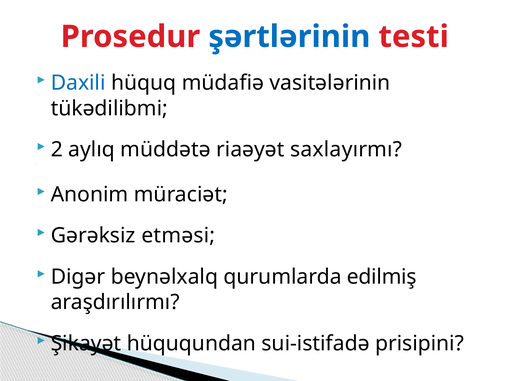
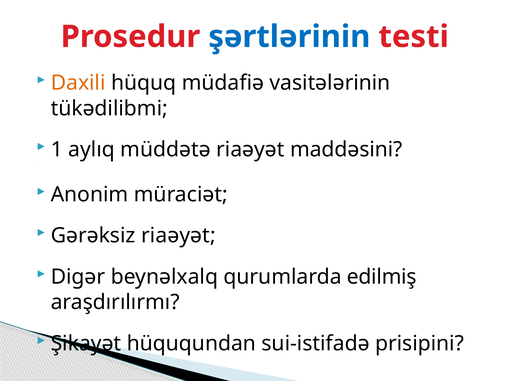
Daxili colour: blue -> orange (78, 83)
2: 2 -> 1 (57, 150)
saxlayırmı: saxlayırmı -> maddəsini (346, 150)
Gərəksiz etməsi: etməsi -> riaəyət (178, 236)
